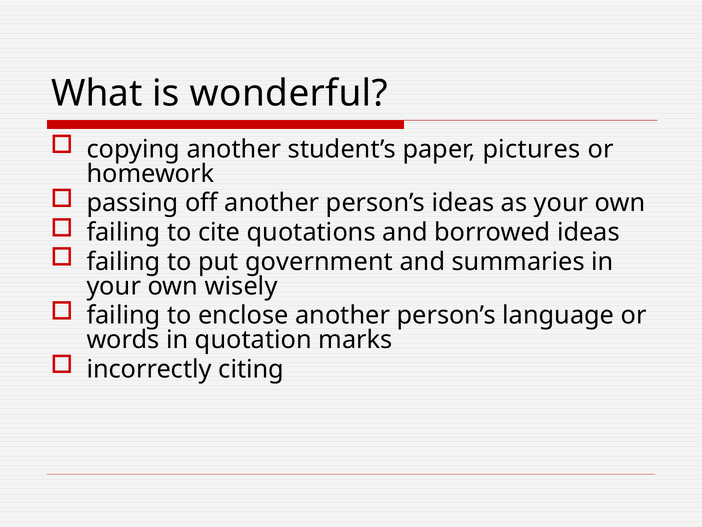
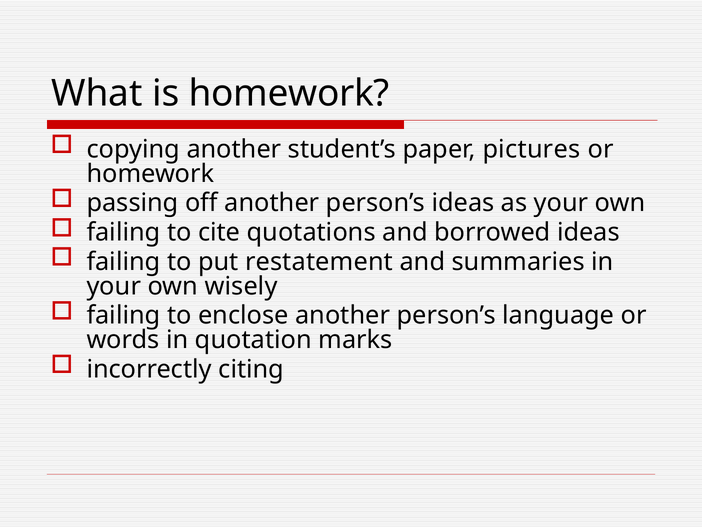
is wonderful: wonderful -> homework (289, 94)
government: government -> restatement (319, 262)
